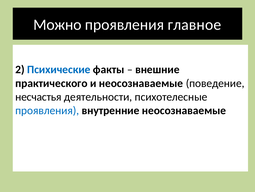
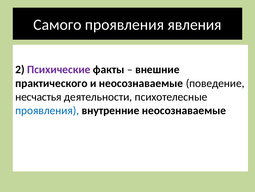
Можно: Можно -> Самого (57, 25)
главное: главное -> явления (195, 25)
Психические colour: blue -> purple (59, 69)
